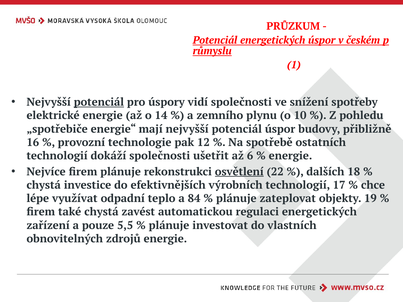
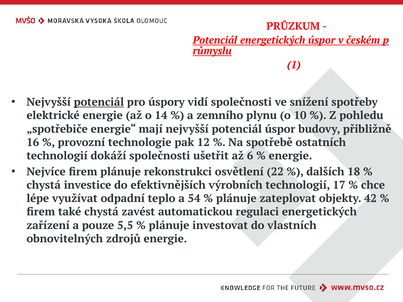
osvětlení underline: present -> none (239, 172)
84: 84 -> 54 (194, 199)
19: 19 -> 42 (370, 199)
